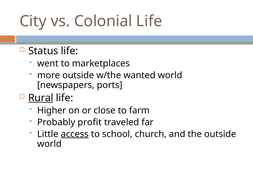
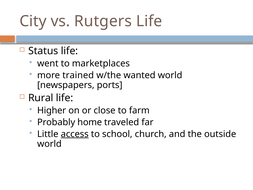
Colonial: Colonial -> Rutgers (103, 21)
more outside: outside -> trained (78, 75)
Rural underline: present -> none (41, 98)
profit: profit -> home (90, 122)
